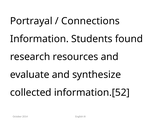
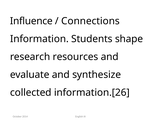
Portrayal: Portrayal -> Influence (31, 21)
found: found -> shape (129, 39)
information.[52: information.[52 -> information.[26 (92, 92)
